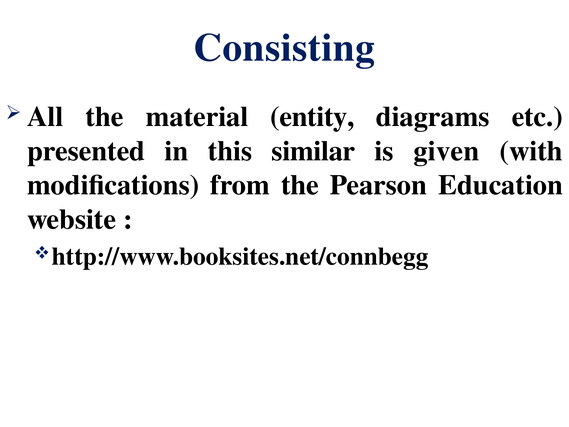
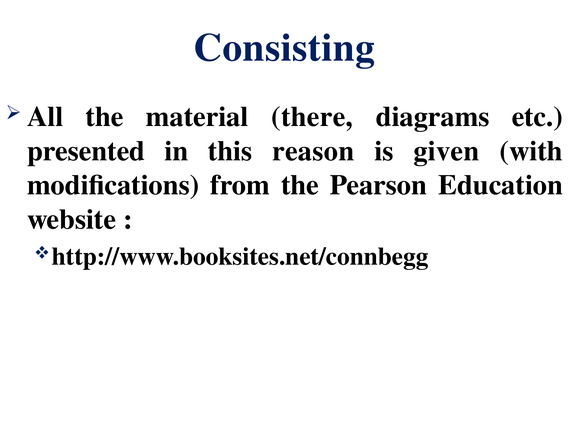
entity: entity -> there (312, 117)
similar: similar -> reason (313, 151)
